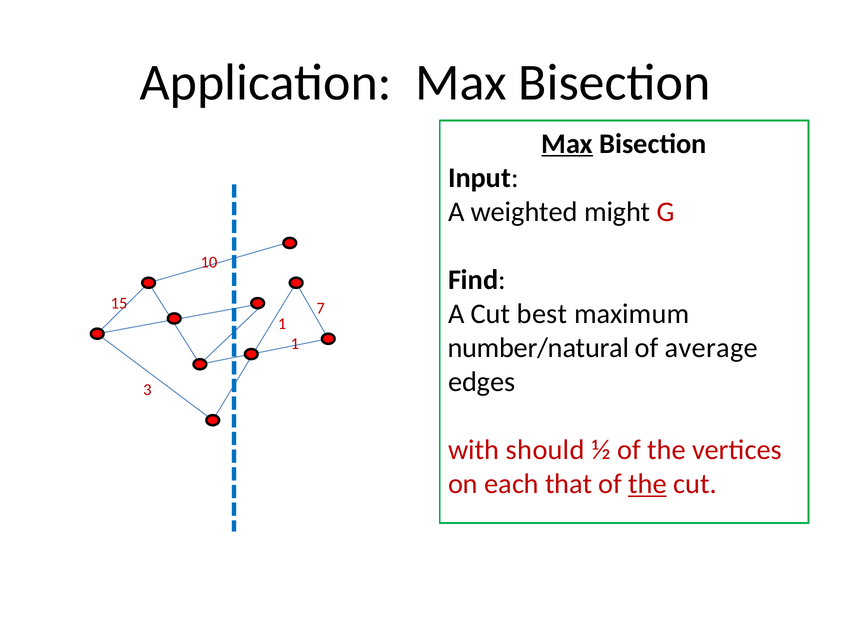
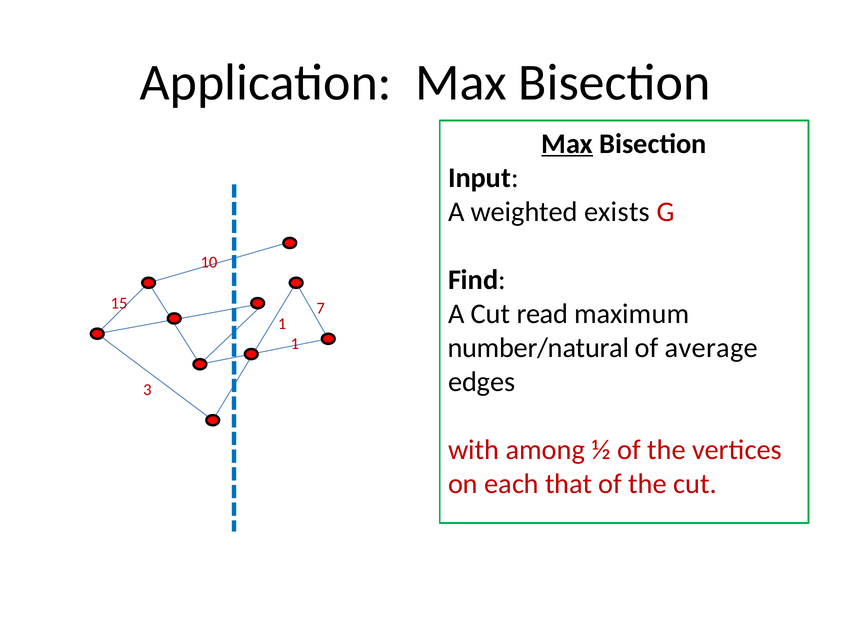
might: might -> exists (617, 212)
best: best -> read (542, 314)
should: should -> among (545, 450)
the underline: present -> none (647, 484)
